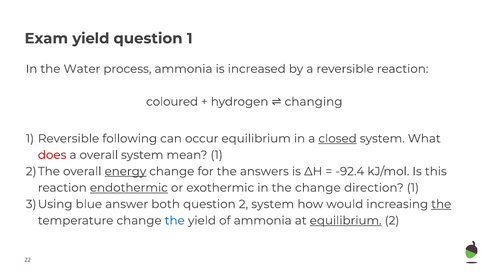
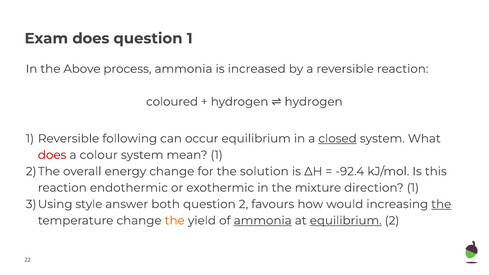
Exam yield: yield -> does (91, 38)
Water: Water -> Above (82, 69)
hydrogen changing: changing -> hydrogen (314, 102)
a overall: overall -> colour (99, 155)
energy underline: present -> none (125, 171)
answers: answers -> solution (264, 171)
endothermic underline: present -> none (129, 188)
the change: change -> mixture (318, 188)
blue: blue -> style (89, 204)
2 system: system -> favours (273, 204)
the colour: blue -> orange (175, 221)
ammonia underline: none -> present (263, 221)
